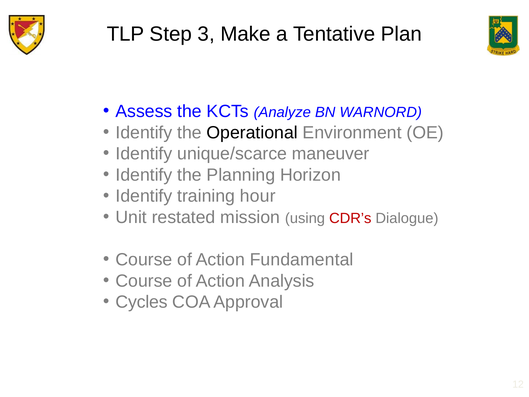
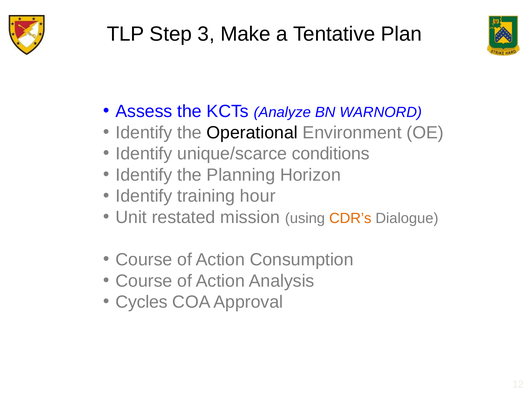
maneuver: maneuver -> conditions (331, 154)
CDR’s colour: red -> orange (350, 218)
Fundamental: Fundamental -> Consumption (302, 260)
